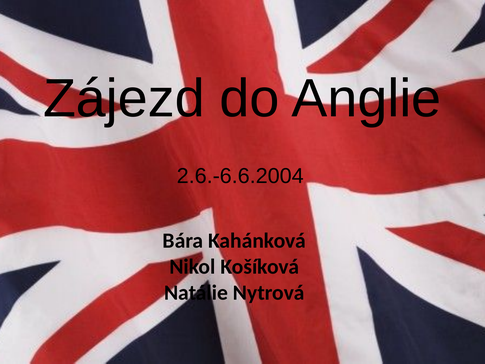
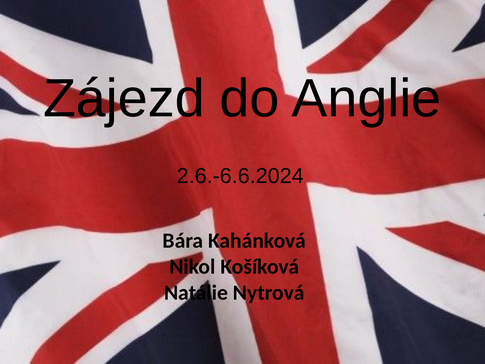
2.6.-6.6.2004: 2.6.-6.6.2004 -> 2.6.-6.6.2024 (240, 176)
